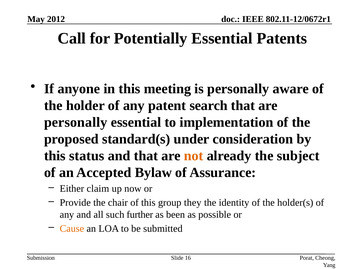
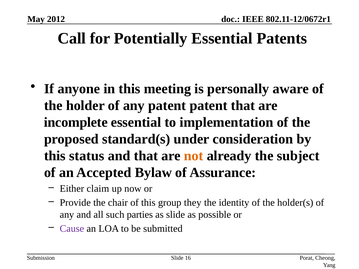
patent search: search -> patent (209, 106)
personally: personally -> incomplete (76, 122)
further: further -> parties (140, 215)
as been: been -> slide (176, 215)
Cause colour: orange -> purple (72, 229)
